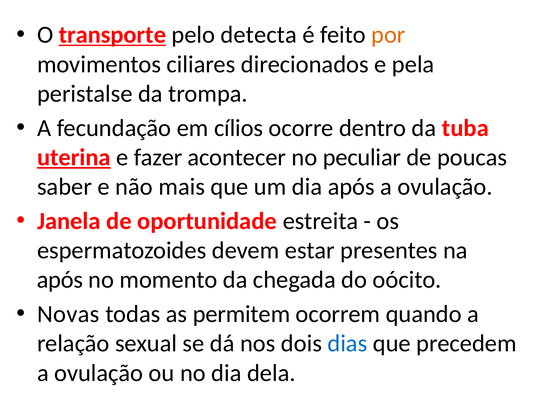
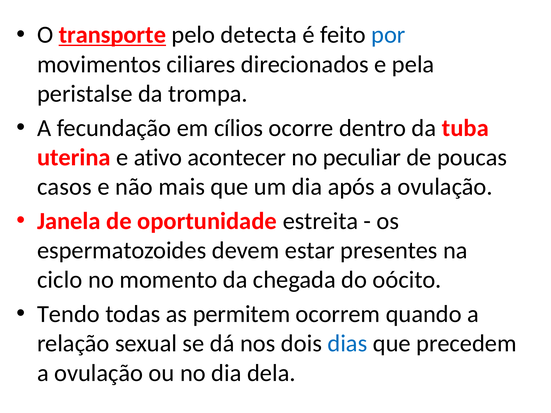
por colour: orange -> blue (388, 35)
uterina underline: present -> none (74, 157)
fazer: fazer -> ativo (158, 157)
saber: saber -> casos (64, 187)
após: após -> ciclo (60, 280)
Novas: Novas -> Tendo (68, 314)
